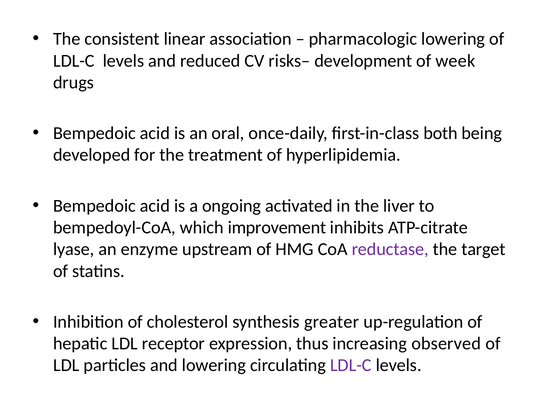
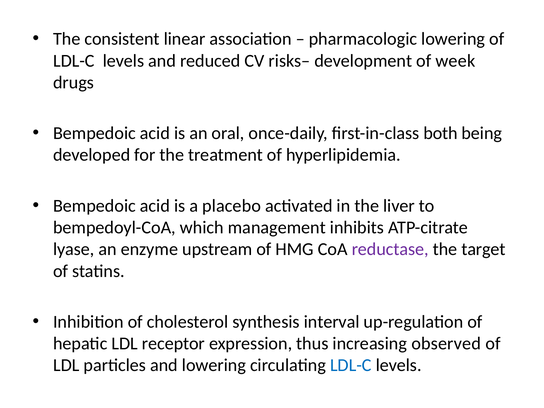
ongoing: ongoing -> placebo (232, 206)
improvement: improvement -> management (277, 228)
greater: greater -> interval (332, 322)
LDL-C colour: purple -> blue (351, 365)
